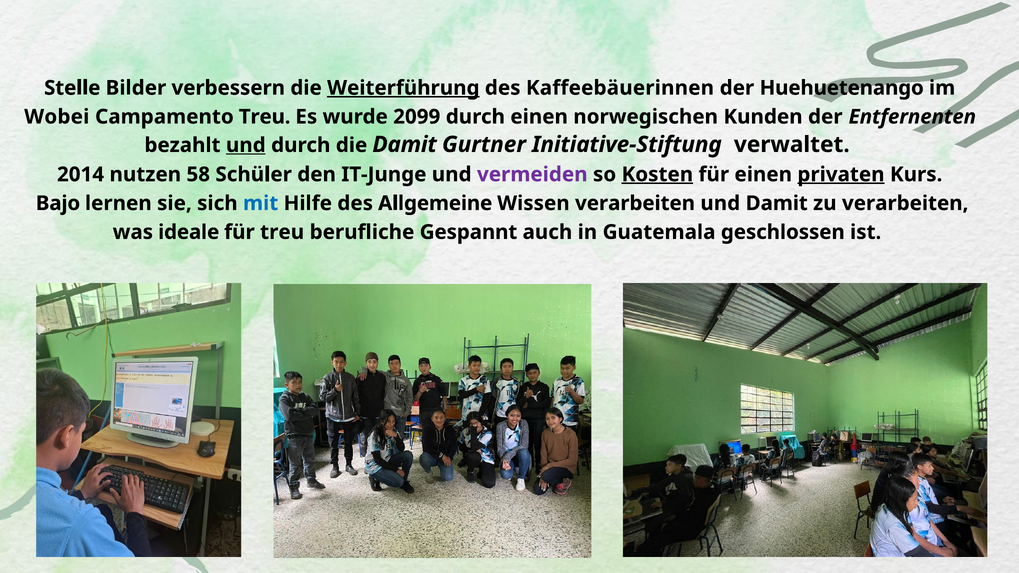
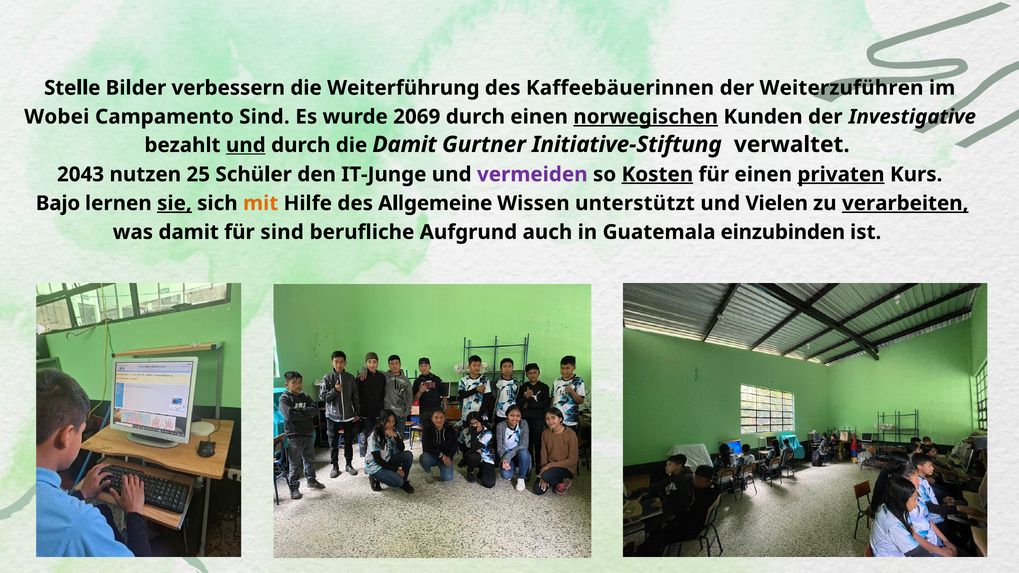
Weiterführung underline: present -> none (403, 88)
Huehuetenango: Huehuetenango -> Weiterzuführen (842, 88)
Campamento Treu: Treu -> Sind (264, 117)
2099: 2099 -> 2069 (417, 117)
norwegischen underline: none -> present (646, 117)
Entfernenten: Entfernenten -> Investigative (912, 117)
2014: 2014 -> 2043 (81, 175)
58: 58 -> 25 (198, 175)
sie underline: none -> present (174, 203)
mit colour: blue -> orange (261, 203)
Wissen verarbeiten: verarbeiten -> unterstützt (635, 203)
und Damit: Damit -> Vielen (777, 203)
verarbeiten underline: none -> present (905, 203)
was ideale: ideale -> damit (189, 232)
für treu: treu -> sind (282, 232)
Gespannt: Gespannt -> Aufgrund (468, 232)
geschlossen: geschlossen -> einzubinden (783, 232)
